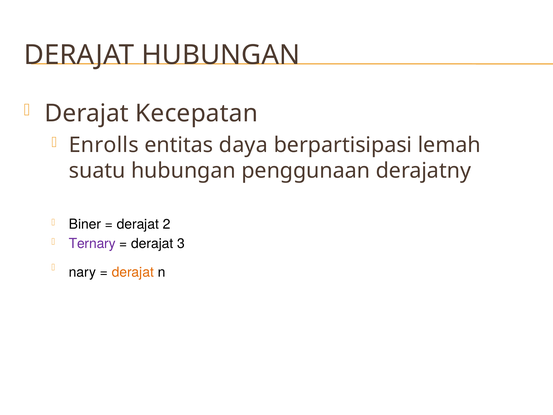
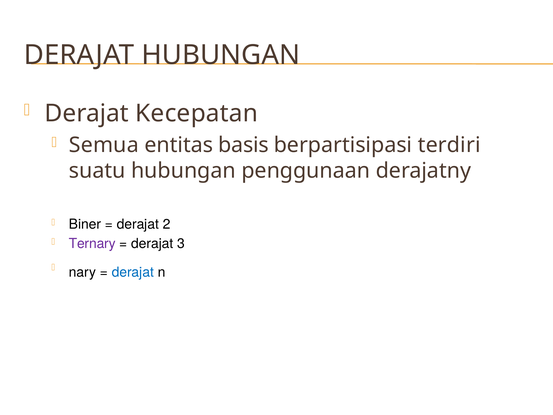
Enrolls: Enrolls -> Semua (104, 145)
daya: daya -> basis (244, 145)
lemah: lemah -> terdiri (449, 145)
derajat colour: orange -> blue (133, 272)
